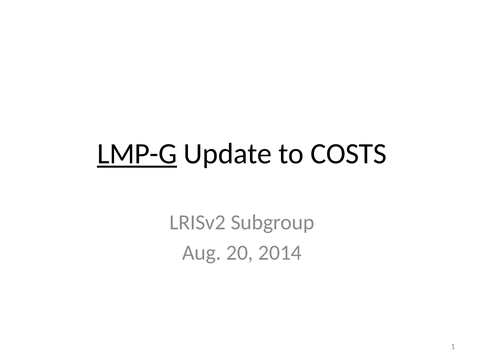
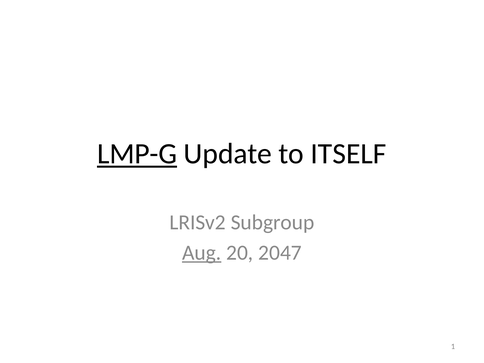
COSTS: COSTS -> ITSELF (348, 154)
Aug underline: none -> present (202, 253)
2014: 2014 -> 2047 (280, 253)
